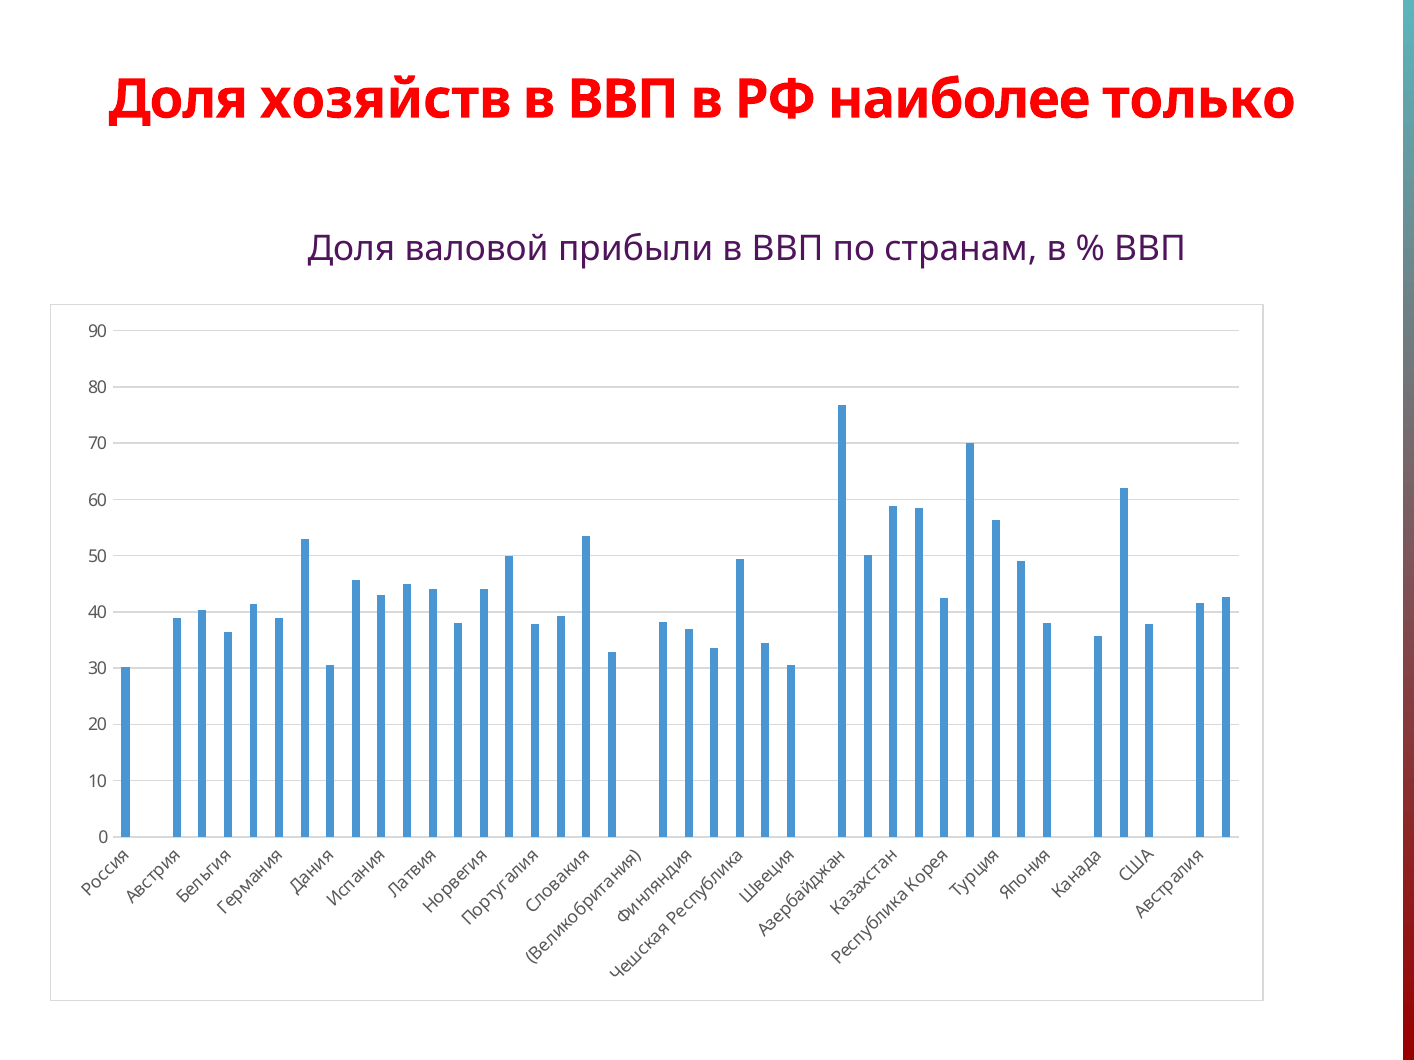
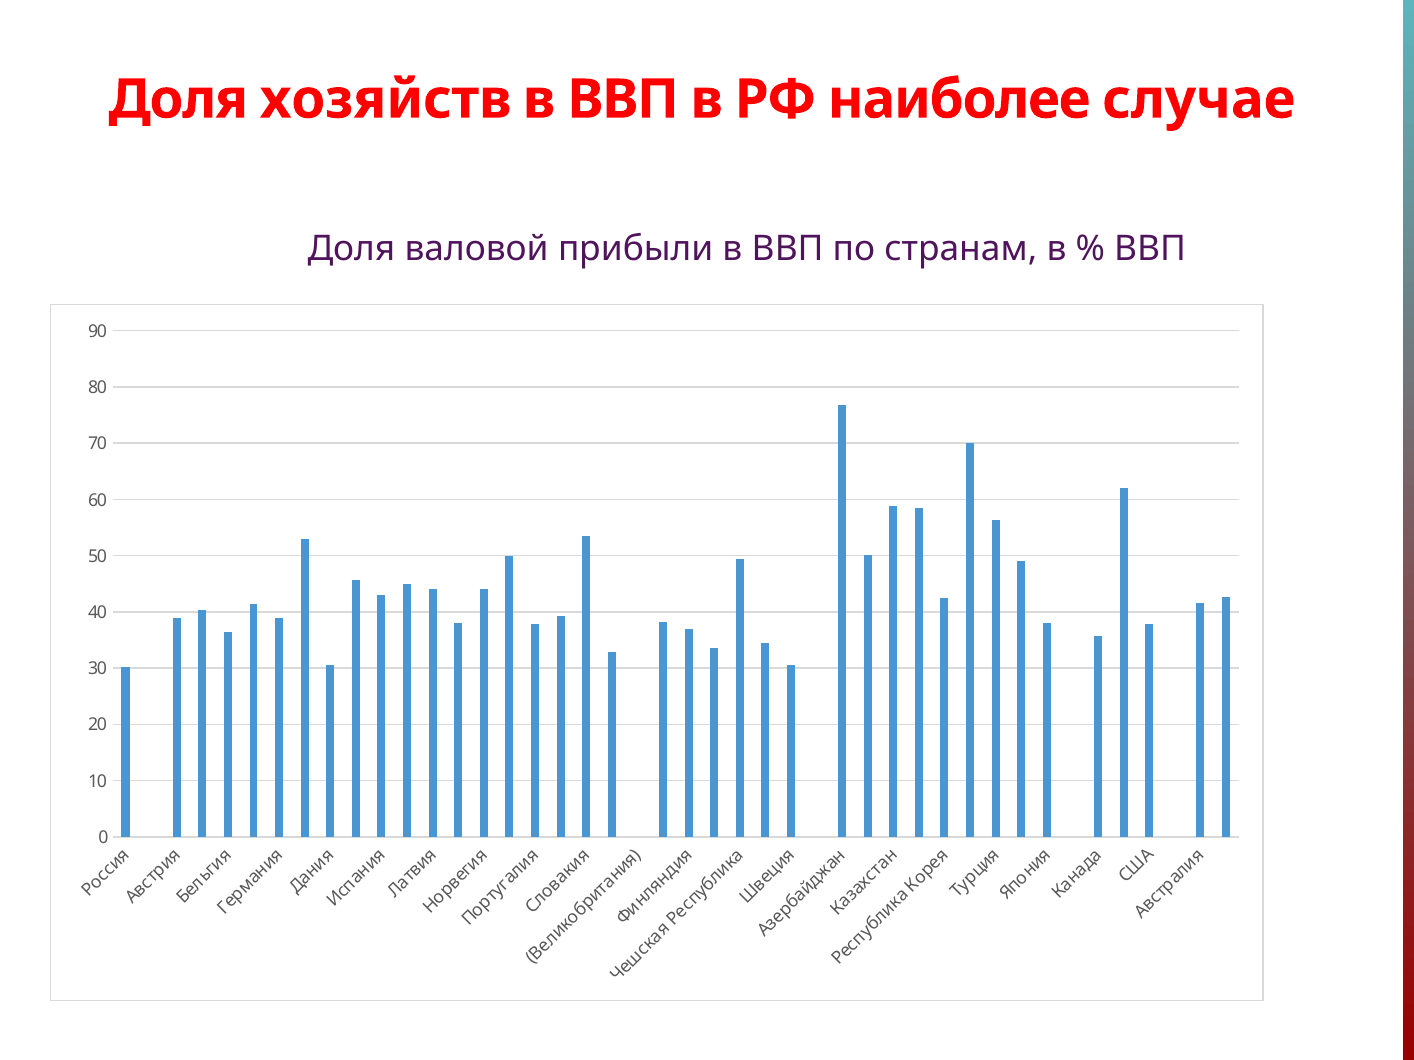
только: только -> случае (1199, 100)
